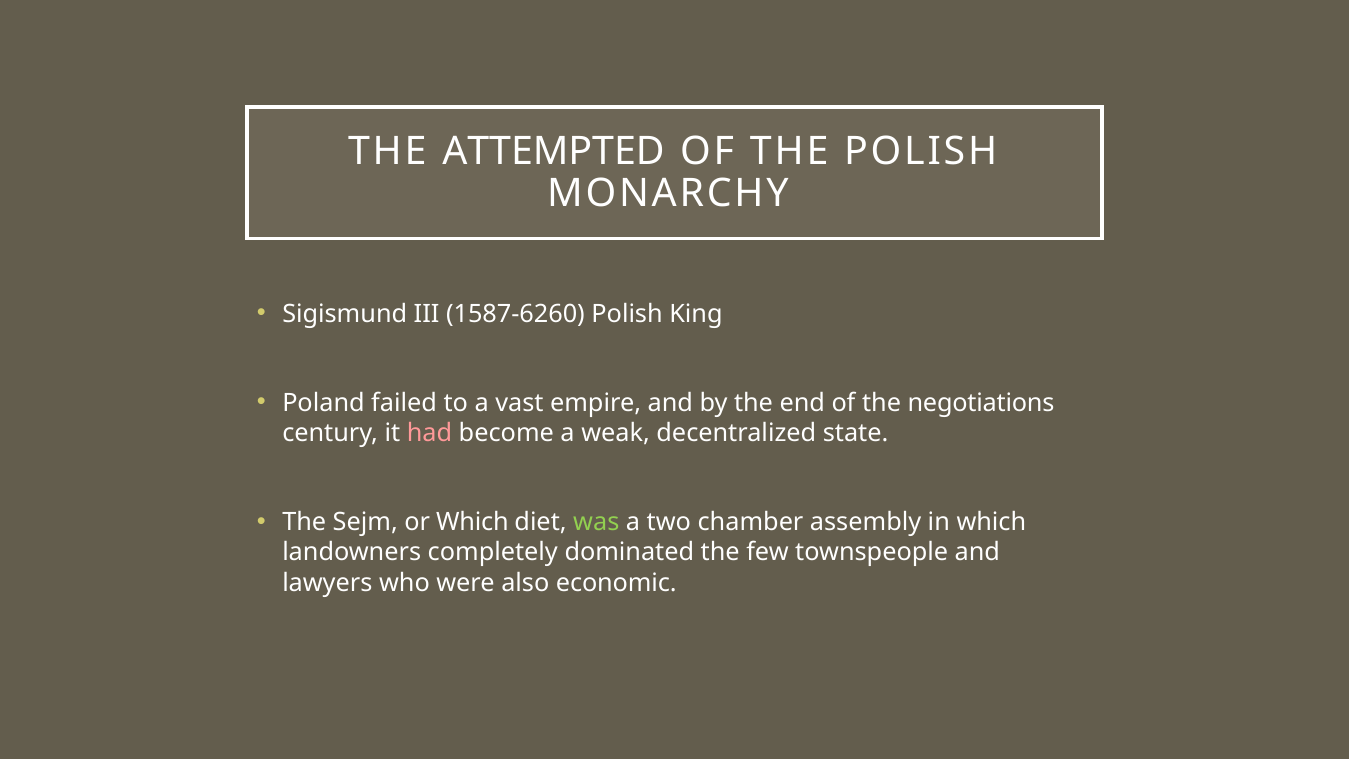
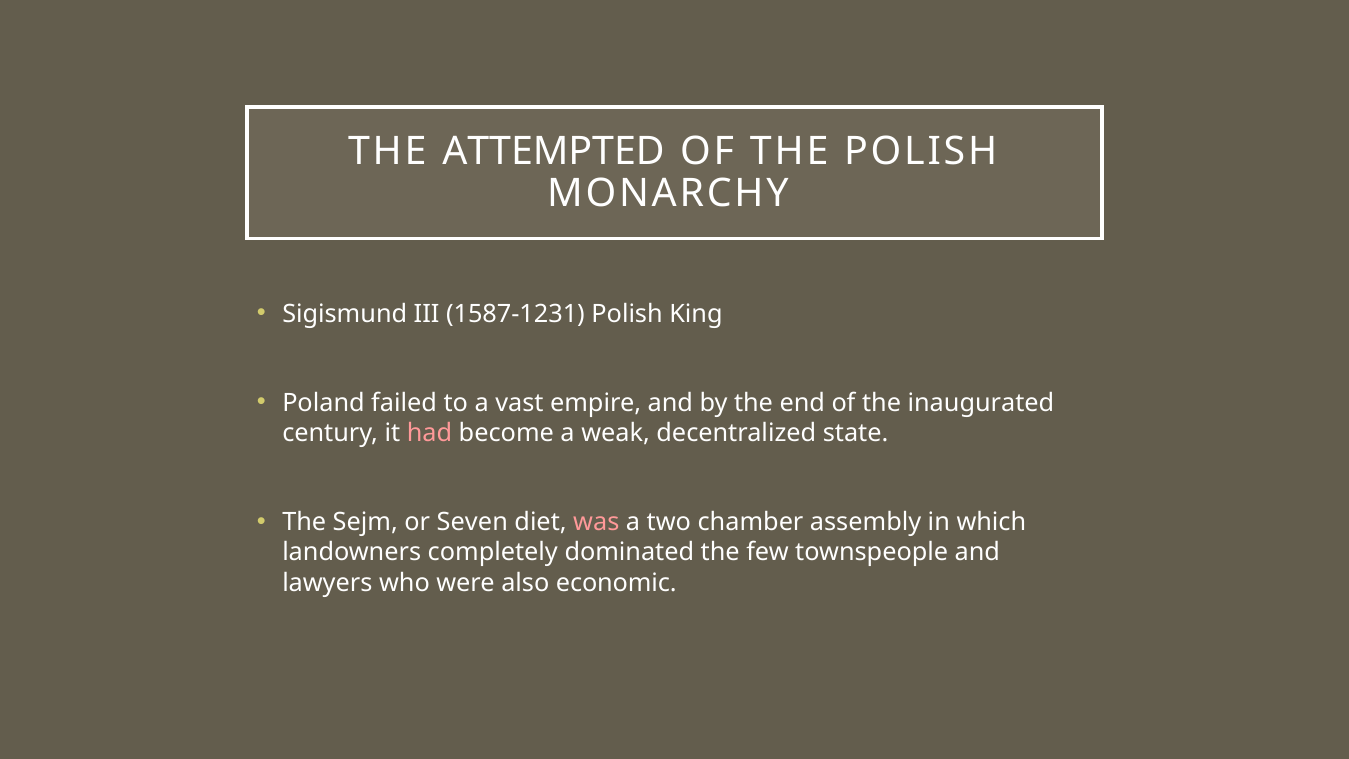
1587-6260: 1587-6260 -> 1587-1231 (515, 314)
negotiations: negotiations -> inaugurated (981, 403)
or Which: Which -> Seven (472, 522)
was colour: light green -> pink (596, 522)
